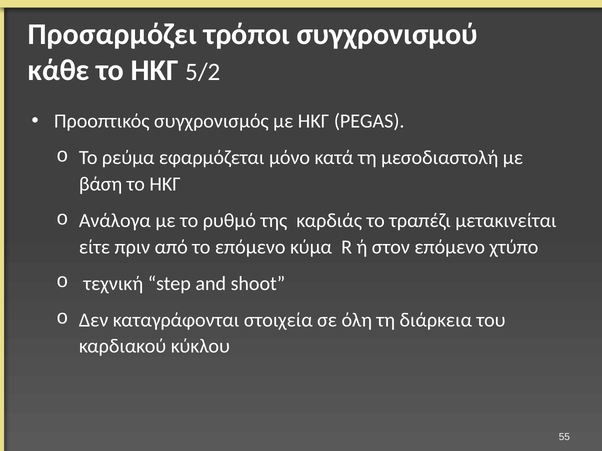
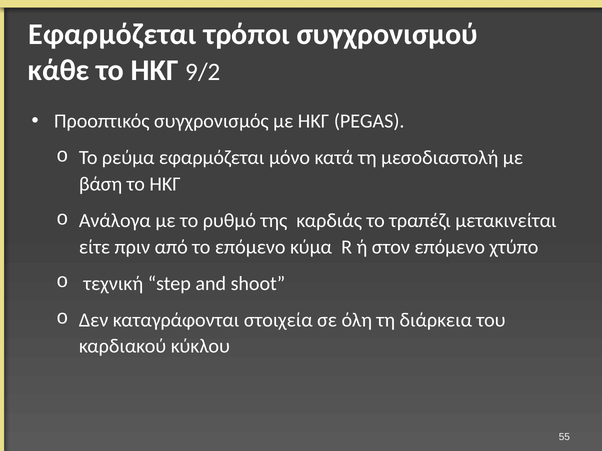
Προσαρμόζει: Προσαρμόζει -> Εφαρμόζεται (112, 34)
5/2: 5/2 -> 9/2 (203, 72)
